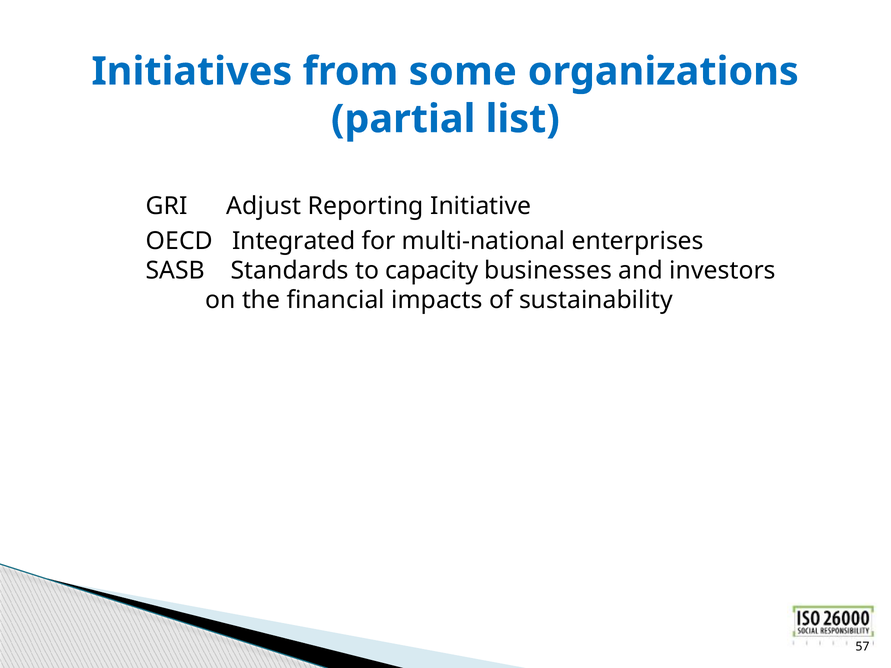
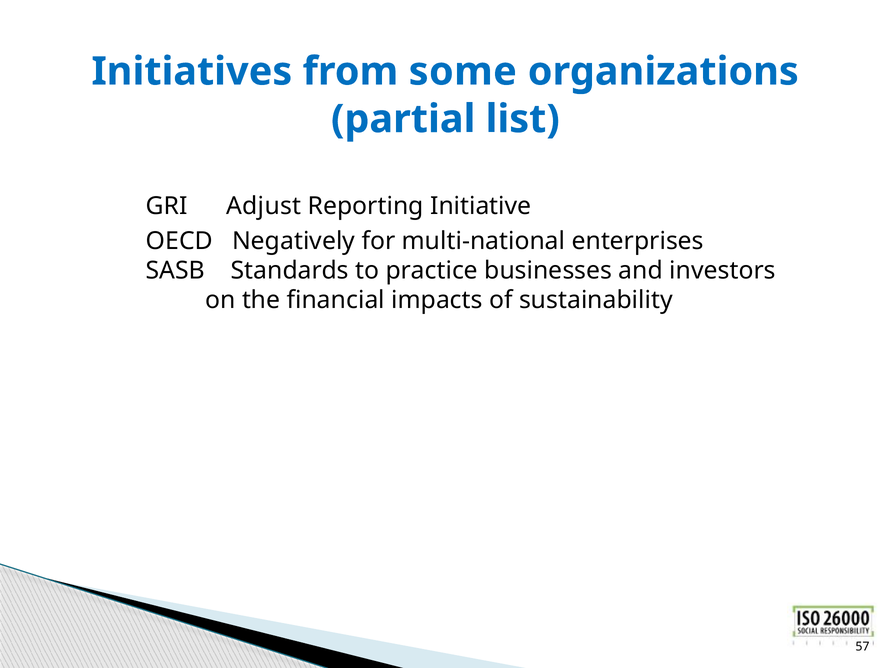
Integrated: Integrated -> Negatively (294, 241)
capacity: capacity -> practice (432, 271)
